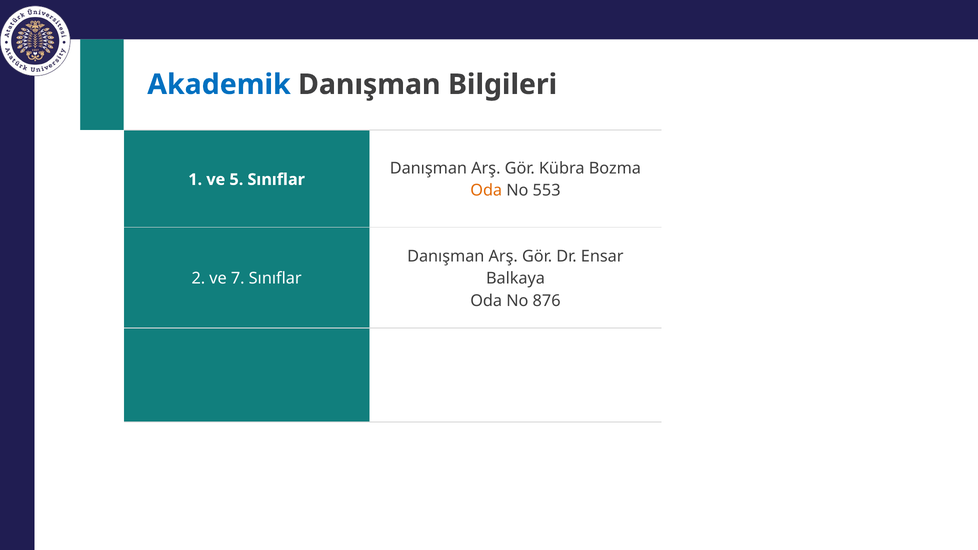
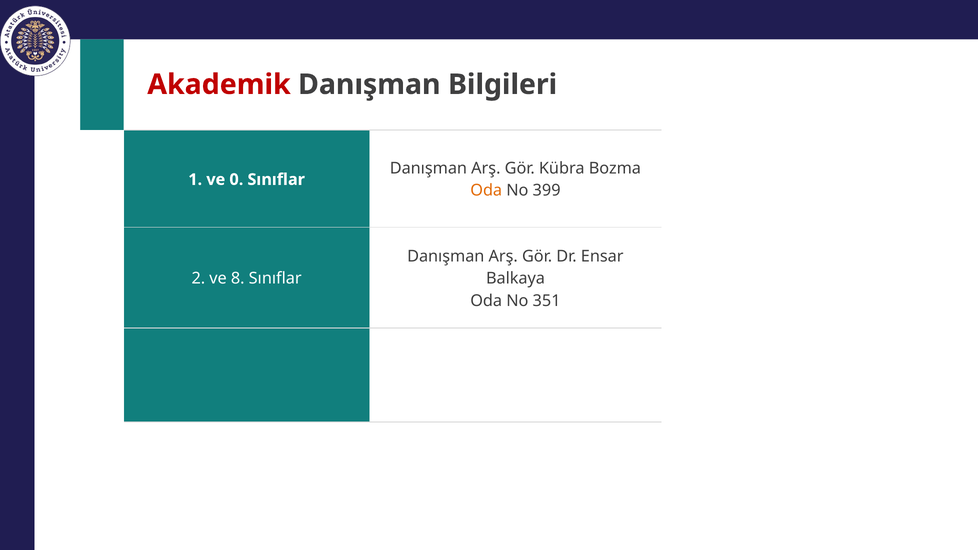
Akademik colour: blue -> red (219, 85)
5: 5 -> 0 (236, 180)
553: 553 -> 399 (547, 191)
7: 7 -> 8 (238, 279)
876: 876 -> 351 (547, 301)
